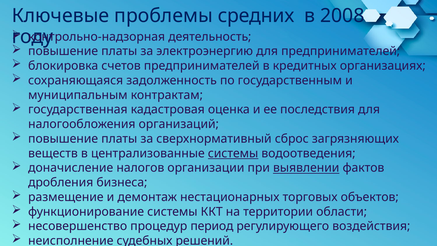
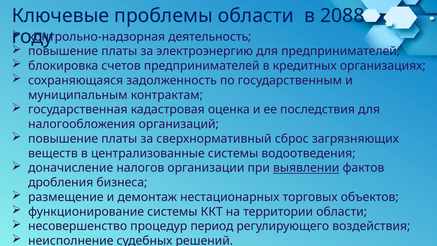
проблемы средних: средних -> области (256, 16)
2008: 2008 -> 2088 (342, 16)
системы underline: present -> none (233, 153)
